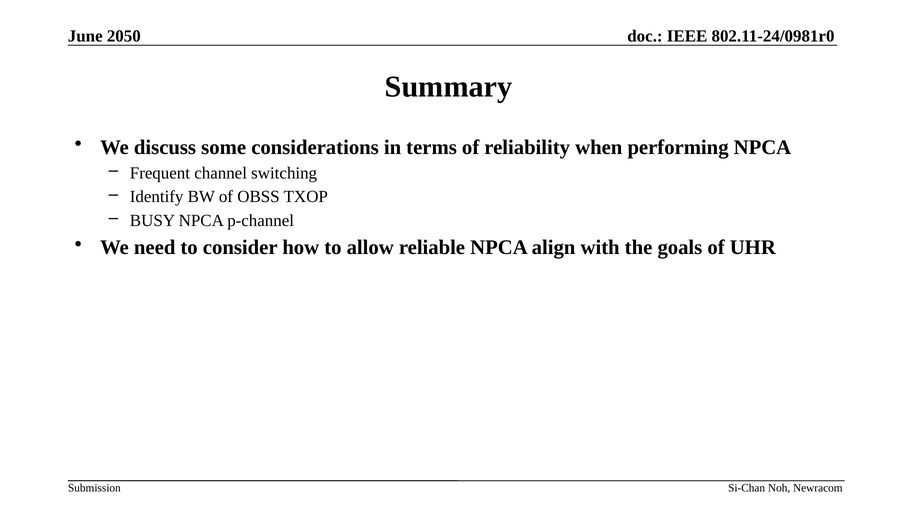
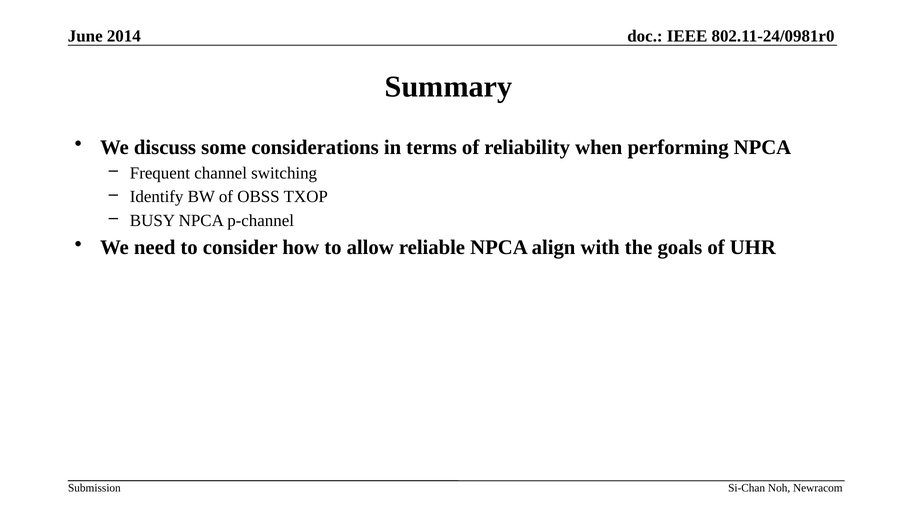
2050: 2050 -> 2014 (124, 36)
